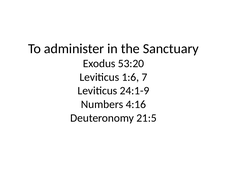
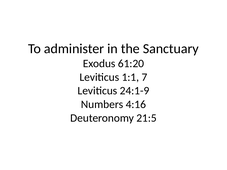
53:20: 53:20 -> 61:20 (131, 64)
1:6: 1:6 -> 1:1 (130, 77)
